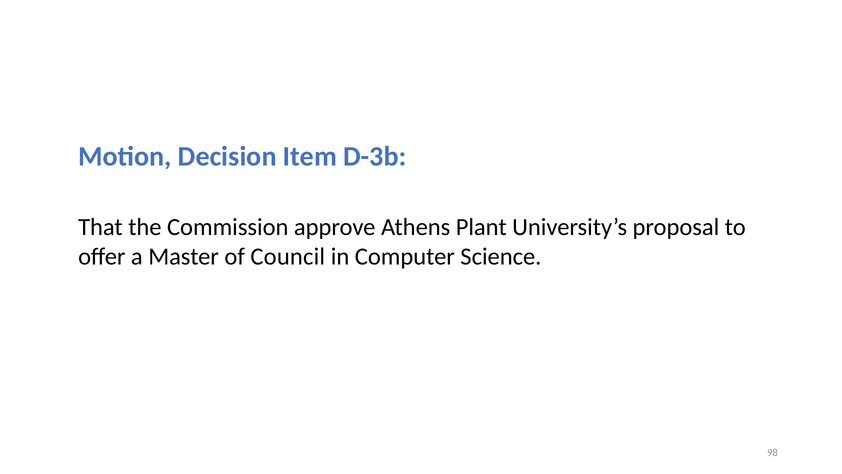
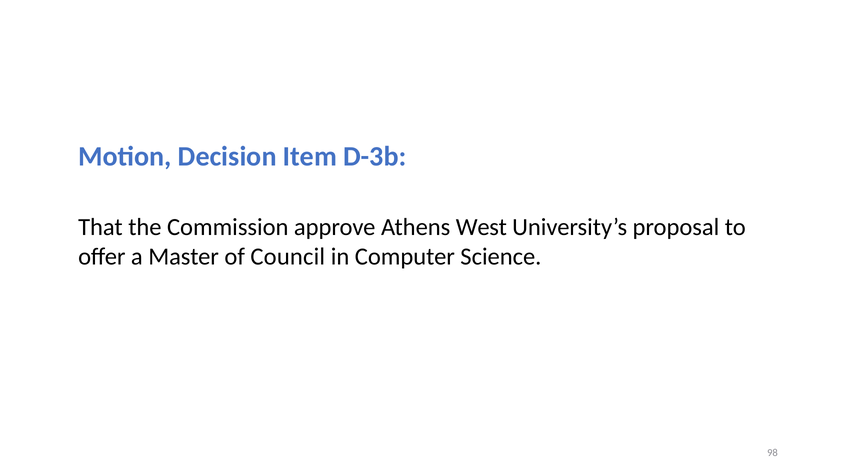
Plant: Plant -> West (481, 227)
